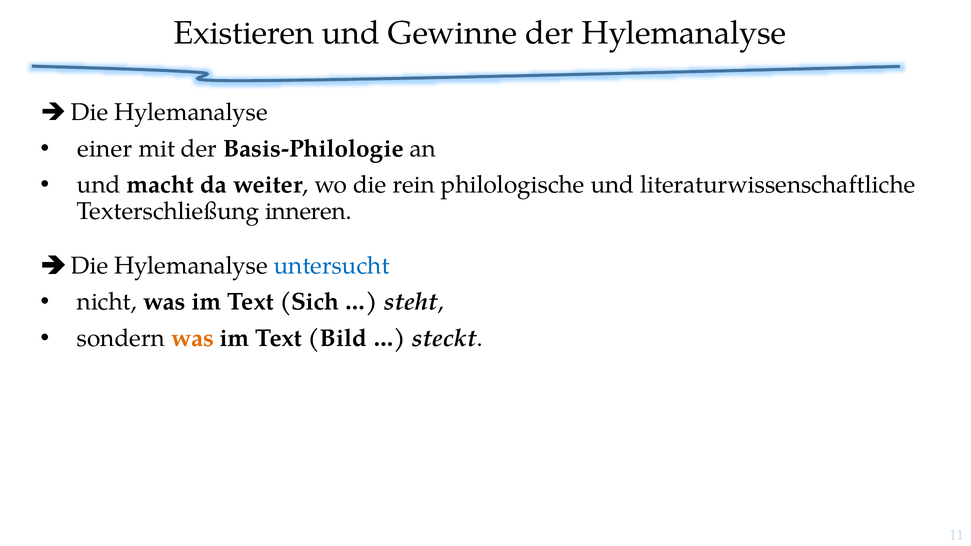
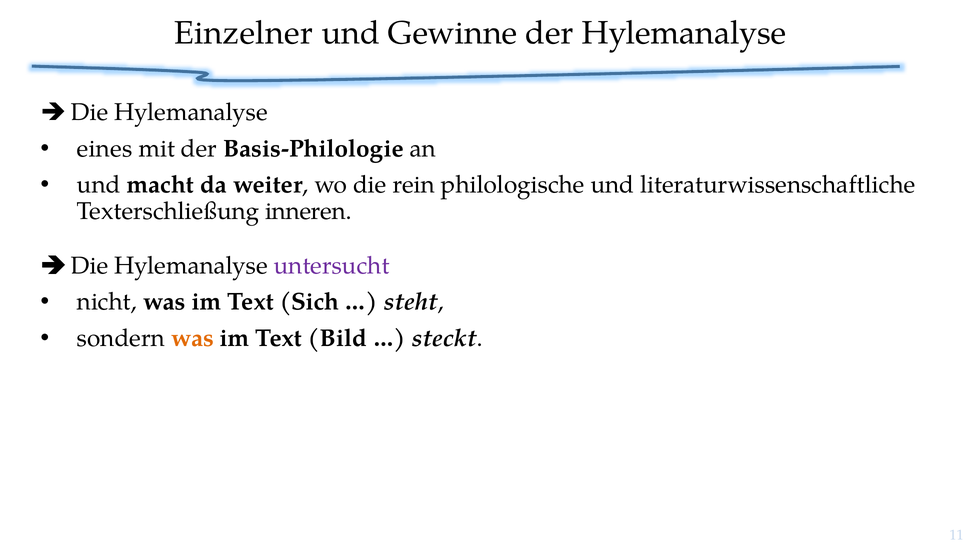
Existieren: Existieren -> Einzelner (243, 33)
einer: einer -> eines (105, 149)
untersucht colour: blue -> purple (332, 266)
